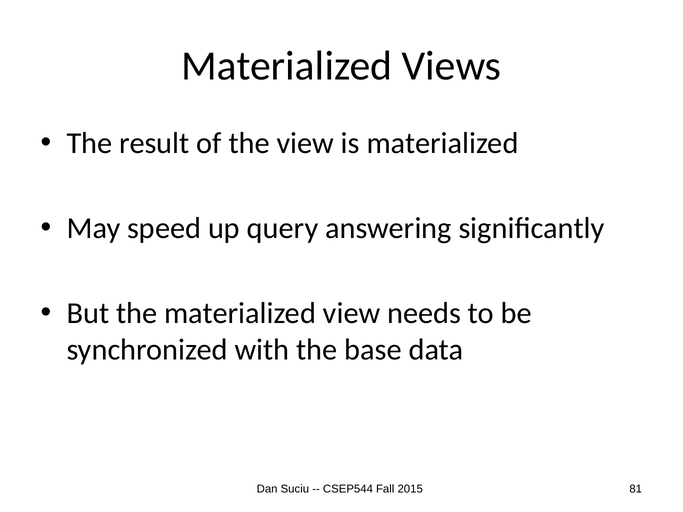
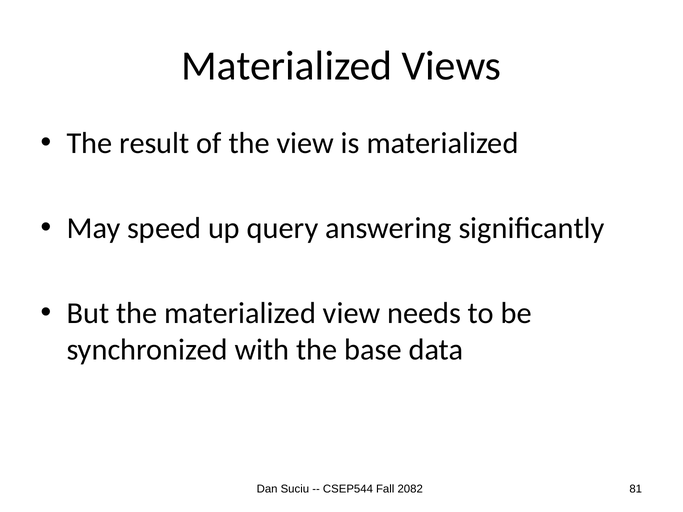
2015: 2015 -> 2082 (410, 489)
